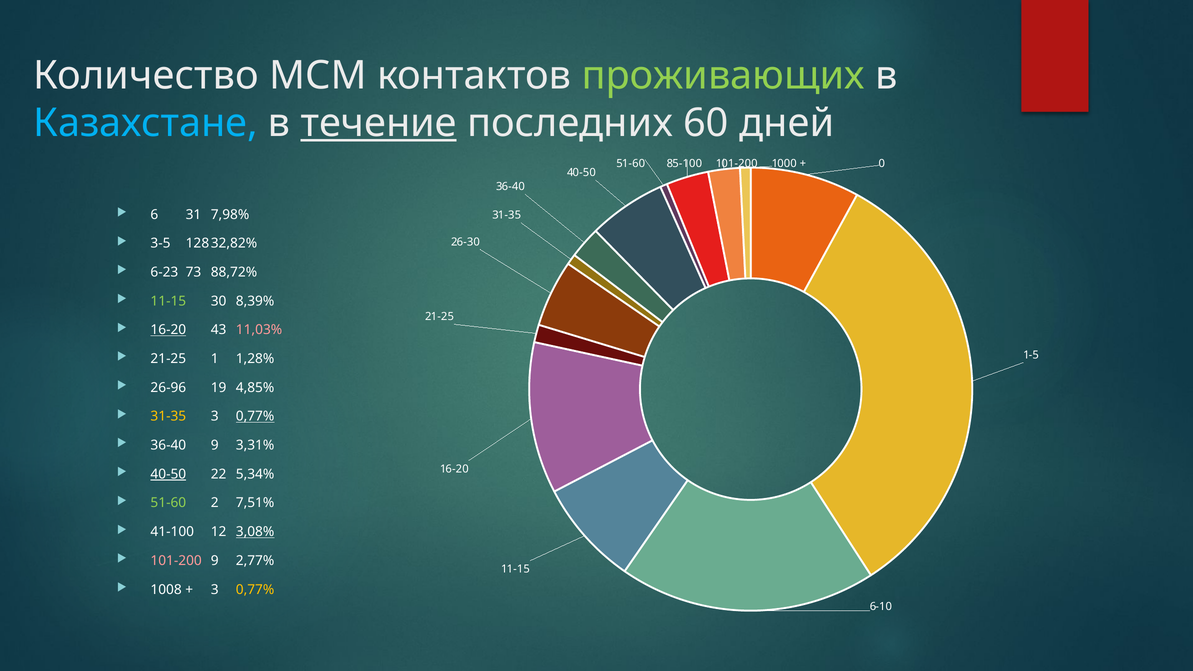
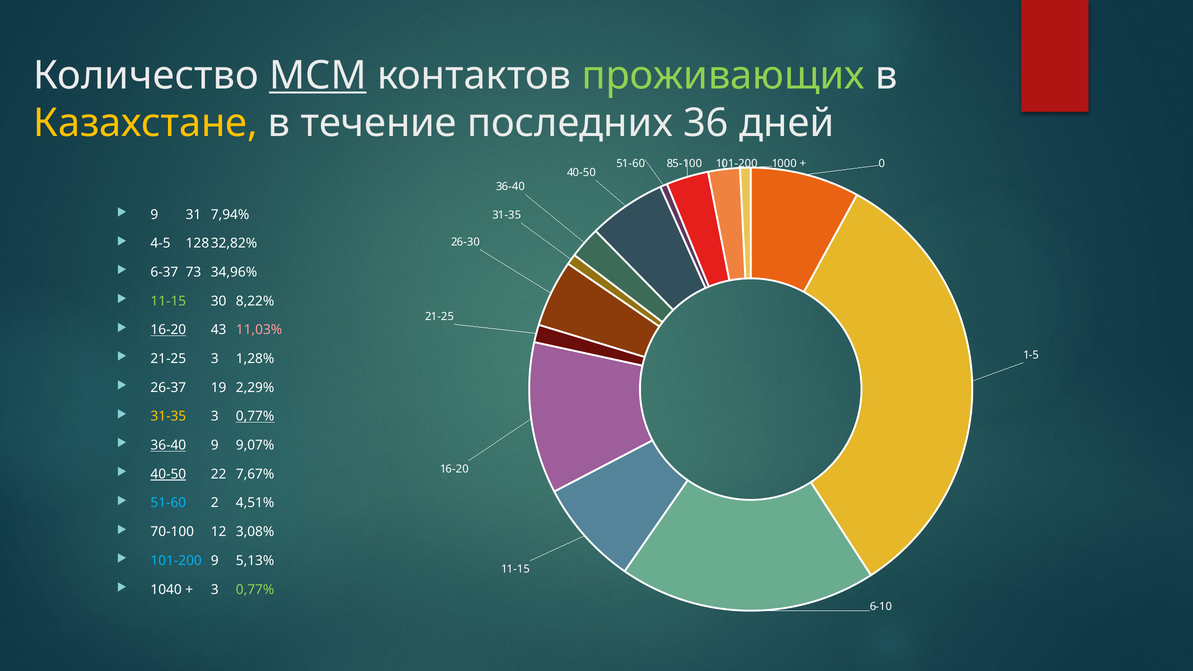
МСМ underline: none -> present (318, 75)
Казахстане colour: light blue -> yellow (146, 123)
течение underline: present -> none (379, 123)
60: 60 -> 36 (706, 123)
6: 6 -> 9 (154, 215)
7,98%: 7,98% -> 7,94% (230, 215)
3-5: 3-5 -> 4-5 (160, 243)
6-23: 6-23 -> 6-37 (164, 272)
88,72%: 88,72% -> 34,96% (234, 272)
8,39%: 8,39% -> 8,22% (255, 301)
21-25 1: 1 -> 3 (215, 359)
26-96: 26-96 -> 26-37 (168, 388)
4,85%: 4,85% -> 2,29% (255, 388)
36-40 underline: none -> present (168, 445)
3,31%: 3,31% -> 9,07% (255, 445)
5,34%: 5,34% -> 7,67% (255, 474)
51-60 colour: light green -> light blue (168, 503)
7,51%: 7,51% -> 4,51% (255, 503)
41-100: 41-100 -> 70-100 (172, 532)
3,08% underline: present -> none (255, 532)
101-200 colour: pink -> light blue (176, 561)
2,77%: 2,77% -> 5,13% (255, 561)
1008: 1008 -> 1040 (166, 590)
0,77% colour: yellow -> light green (255, 590)
